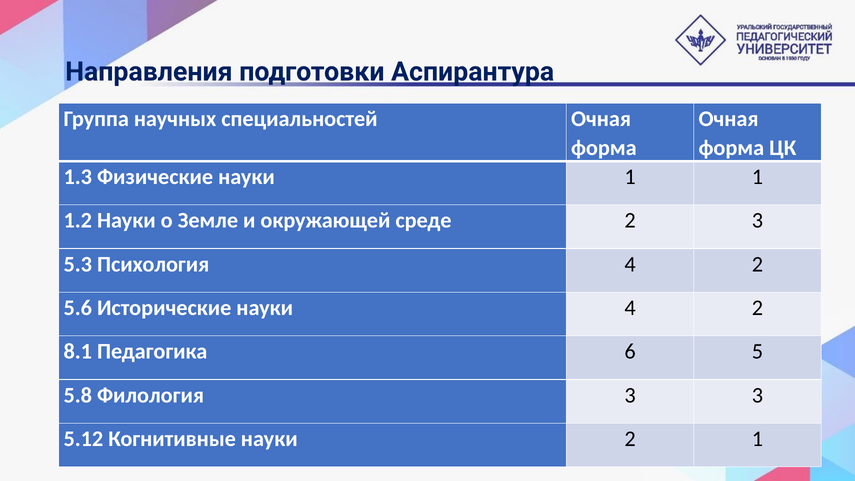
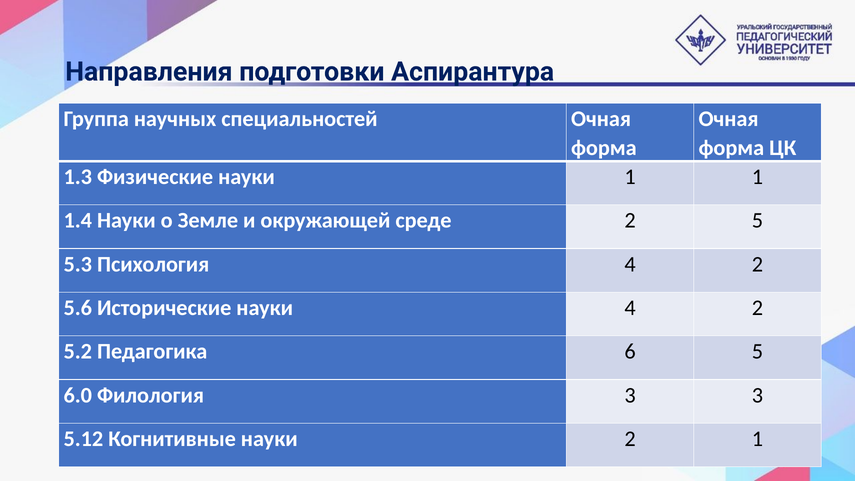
1.2: 1.2 -> 1.4 (78, 220)
2 3: 3 -> 5 (758, 220)
8.1: 8.1 -> 5.2 (78, 351)
5.8: 5.8 -> 6.0 (78, 395)
